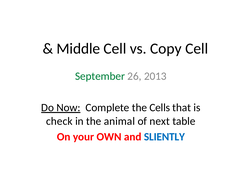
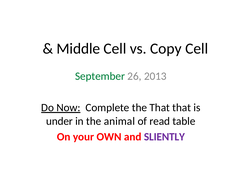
the Cells: Cells -> That (160, 107)
check: check -> under (59, 121)
next: next -> read (160, 121)
SLIENTLY colour: blue -> purple (164, 136)
